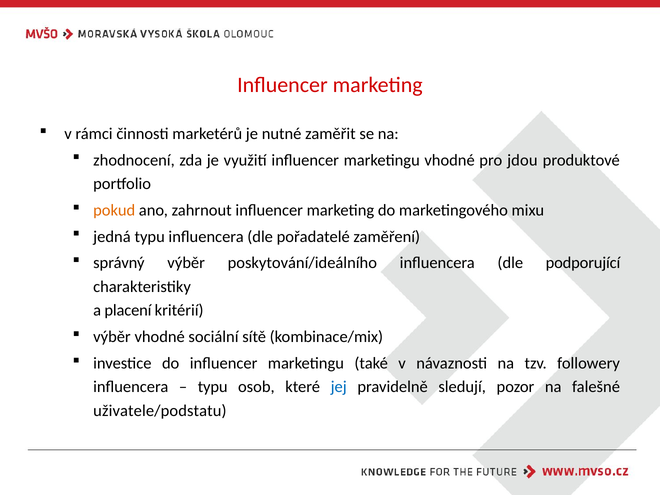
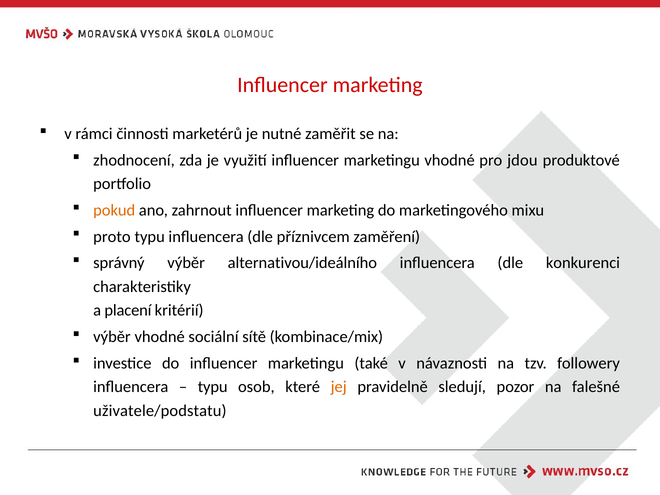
jedná: jedná -> proto (112, 237)
pořadatelé: pořadatelé -> příznivcem (313, 237)
poskytování/ideálního: poskytování/ideálního -> alternativou/ideálního (302, 263)
podporující: podporující -> konkurenci (583, 263)
jej colour: blue -> orange (339, 387)
